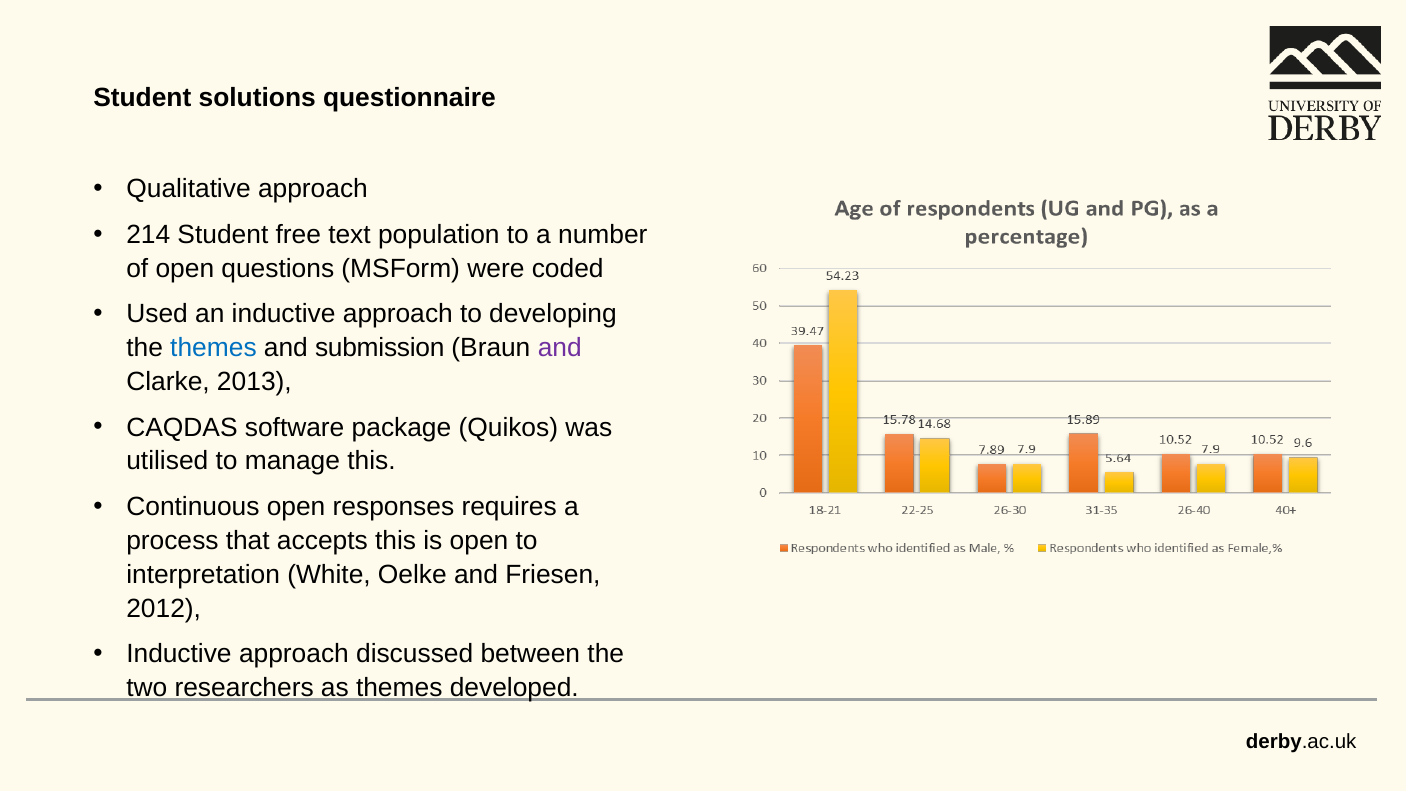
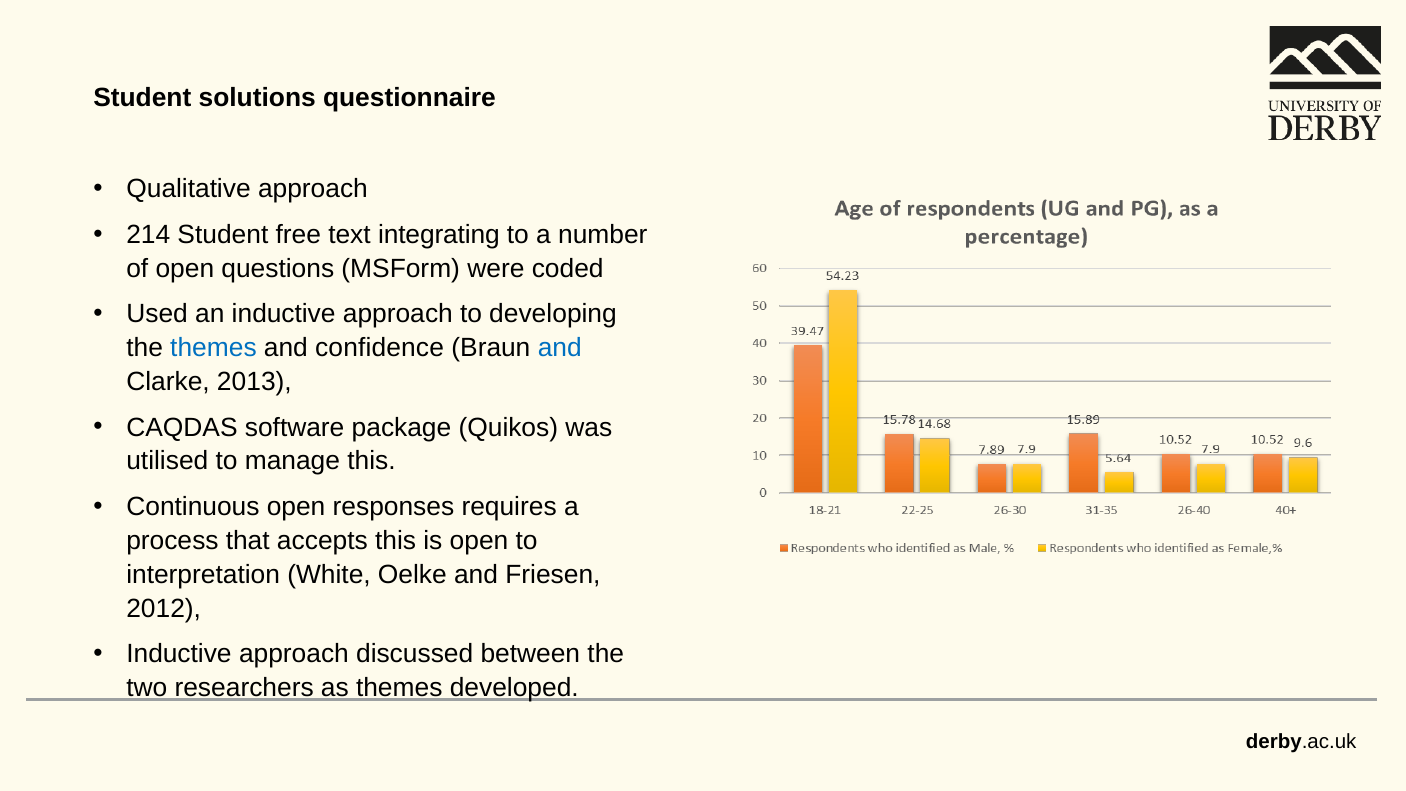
population: population -> integrating (439, 235)
submission: submission -> confidence (380, 348)
and colour: purple -> blue (560, 348)
